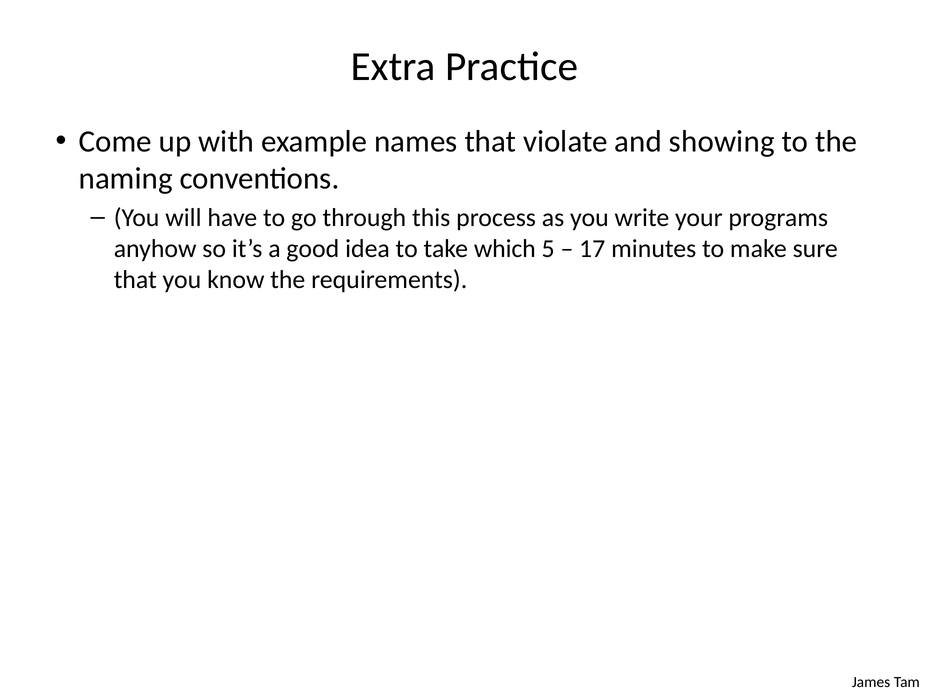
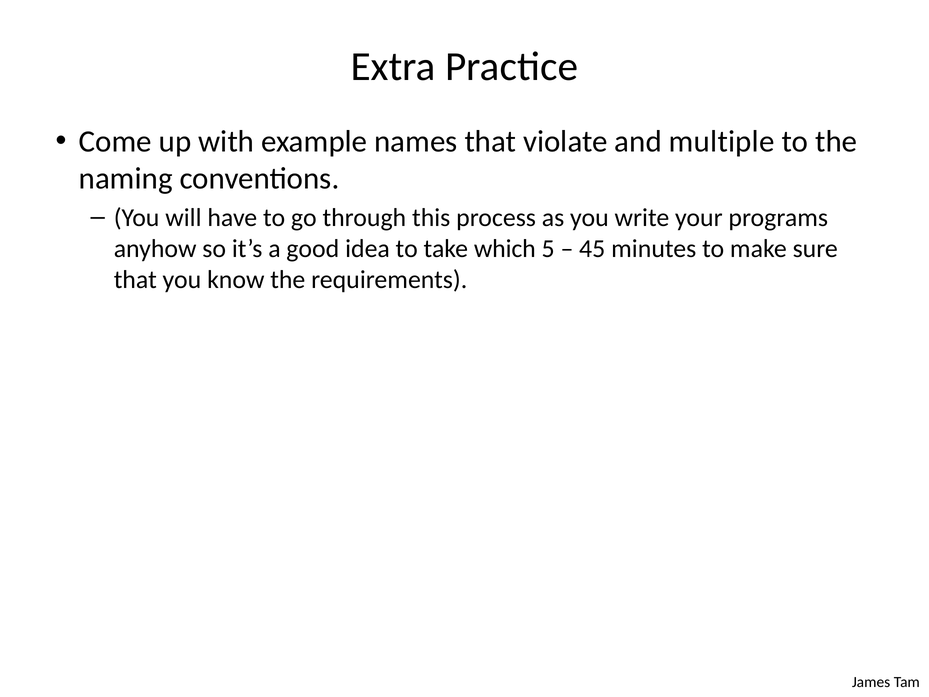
showing: showing -> multiple (722, 142)
17: 17 -> 45 (592, 249)
